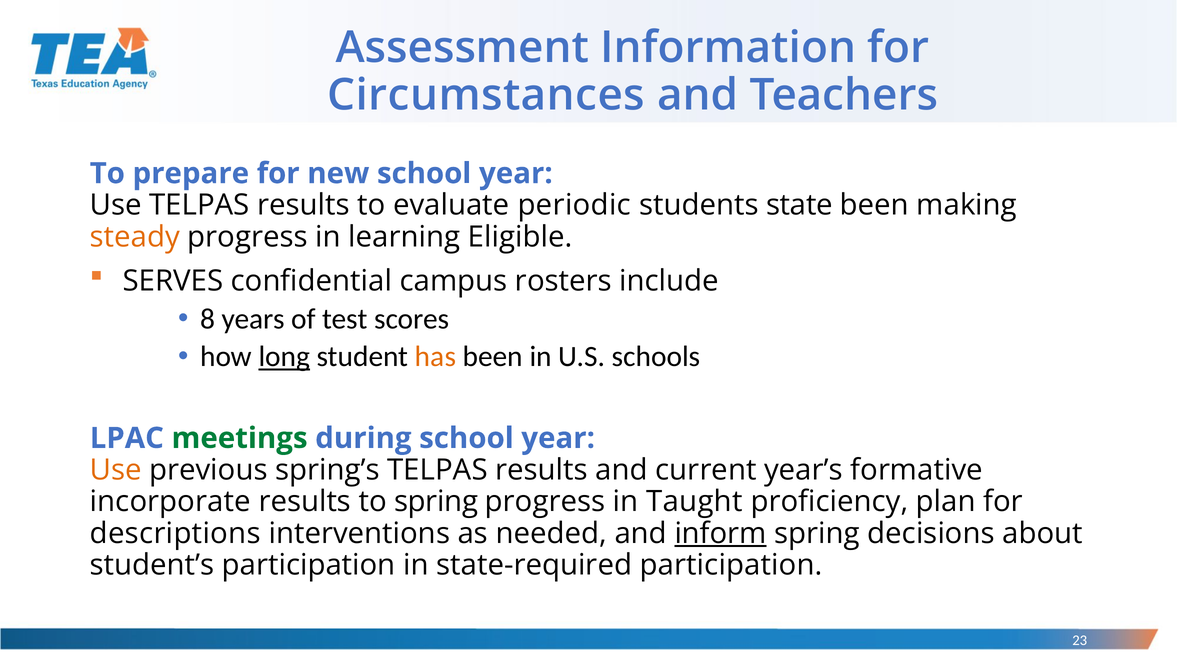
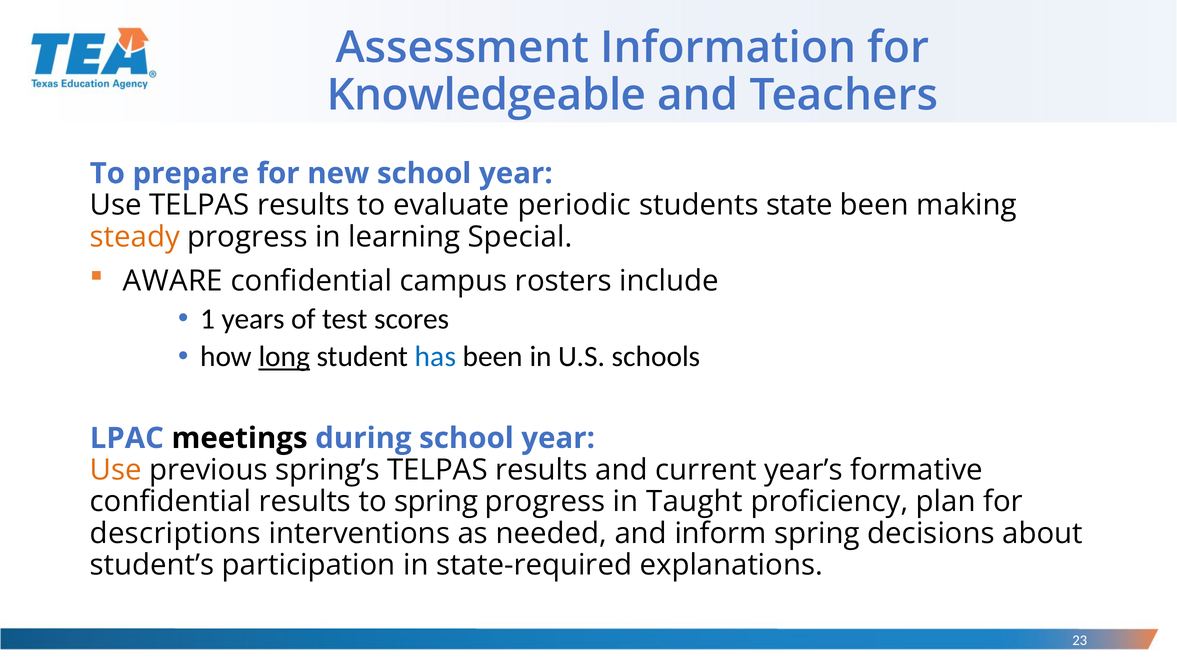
Circumstances: Circumstances -> Knowledgeable (487, 95)
Eligible: Eligible -> Special (520, 237)
SERVES: SERVES -> AWARE (173, 281)
8: 8 -> 1 (208, 319)
has colour: orange -> blue (435, 357)
meetings colour: green -> black (240, 438)
incorporate: incorporate -> confidential (170, 502)
inform underline: present -> none (721, 534)
state-required participation: participation -> explanations (731, 565)
